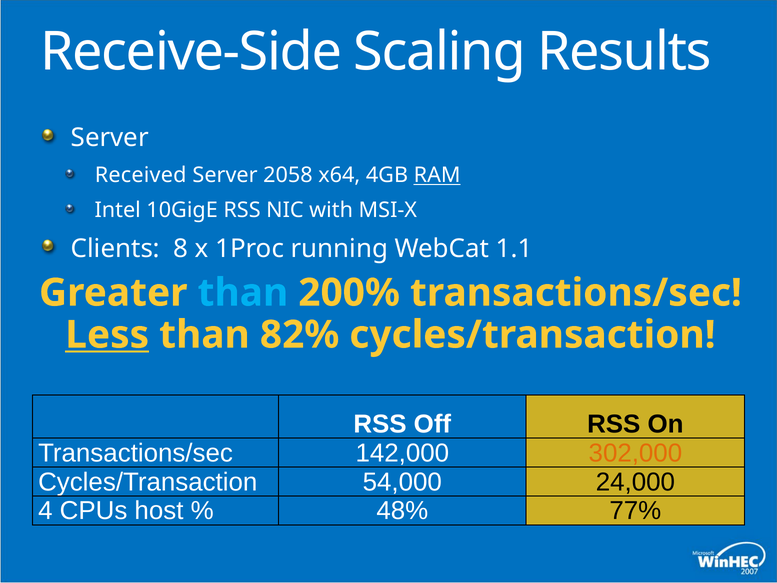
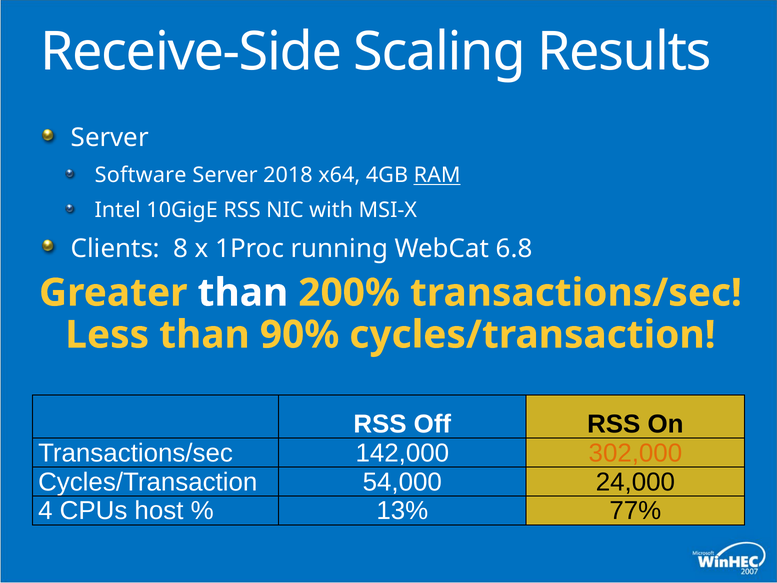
Received: Received -> Software (141, 175)
2058: 2058 -> 2018 (288, 175)
1.1: 1.1 -> 6.8 (514, 248)
than colour: light blue -> white (243, 293)
Less underline: present -> none (107, 335)
82%: 82% -> 90% (300, 335)
48%: 48% -> 13% (402, 511)
